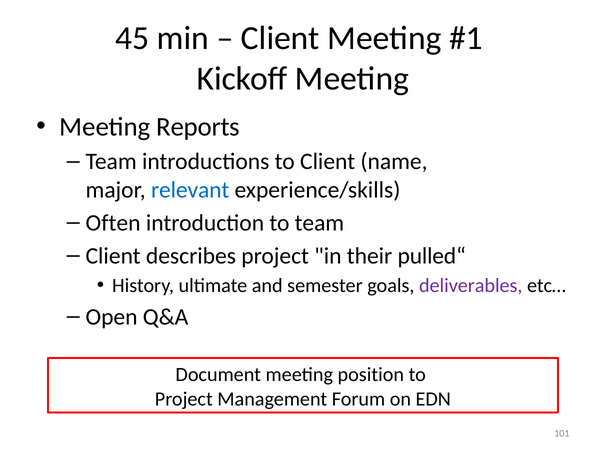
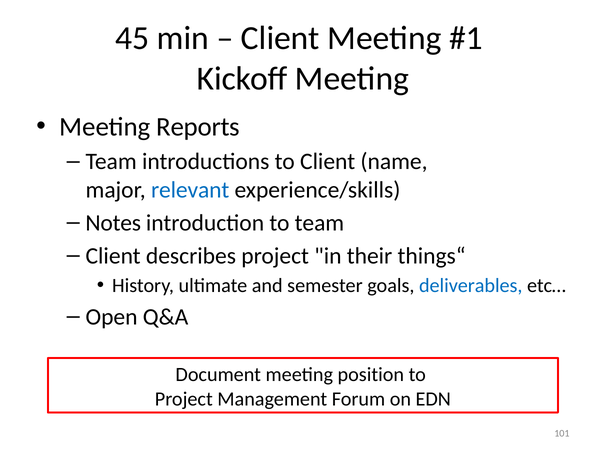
Often: Often -> Notes (113, 223)
pulled“: pulled“ -> things“ (432, 256)
deliverables colour: purple -> blue (471, 286)
